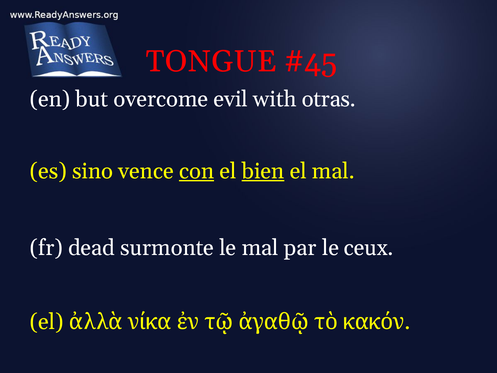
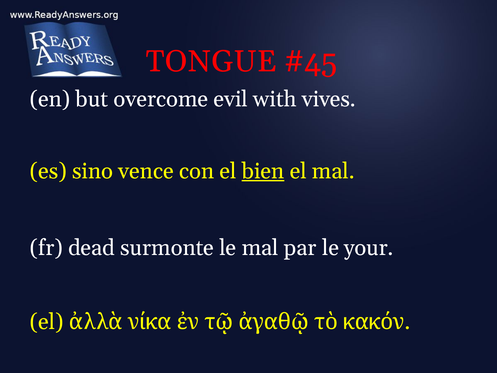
otras: otras -> vives (329, 99)
con underline: present -> none (197, 171)
ceux: ceux -> your (369, 248)
